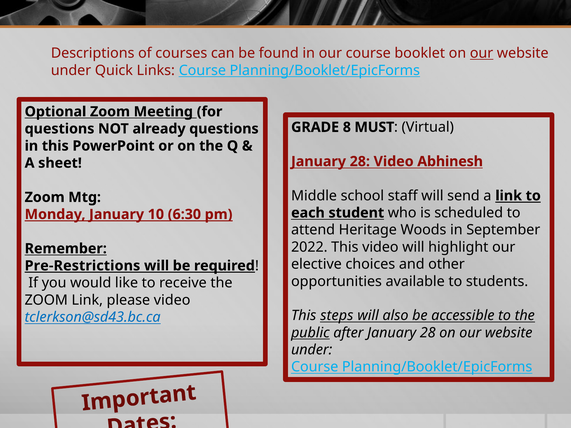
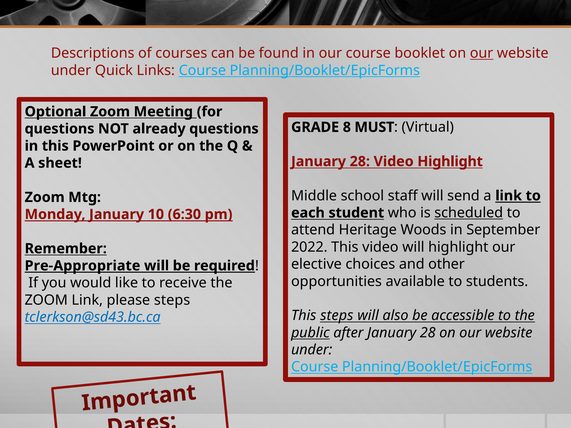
Video Abhinesh: Abhinesh -> Highlight (450, 162)
scheduled underline: none -> present (469, 213)
Pre-Restrictions: Pre-Restrictions -> Pre-Appropriate (82, 266)
please video: video -> steps (172, 300)
